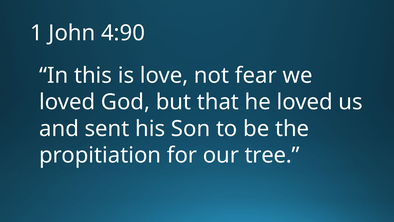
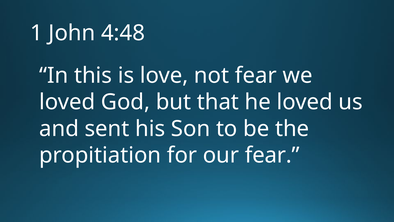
4:90: 4:90 -> 4:48 (123, 33)
our tree: tree -> fear (272, 155)
